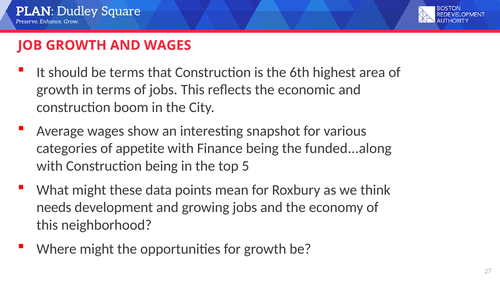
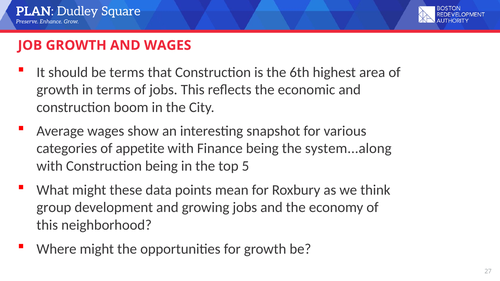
funded...along: funded...along -> system...along (348, 149)
needs: needs -> group (54, 208)
